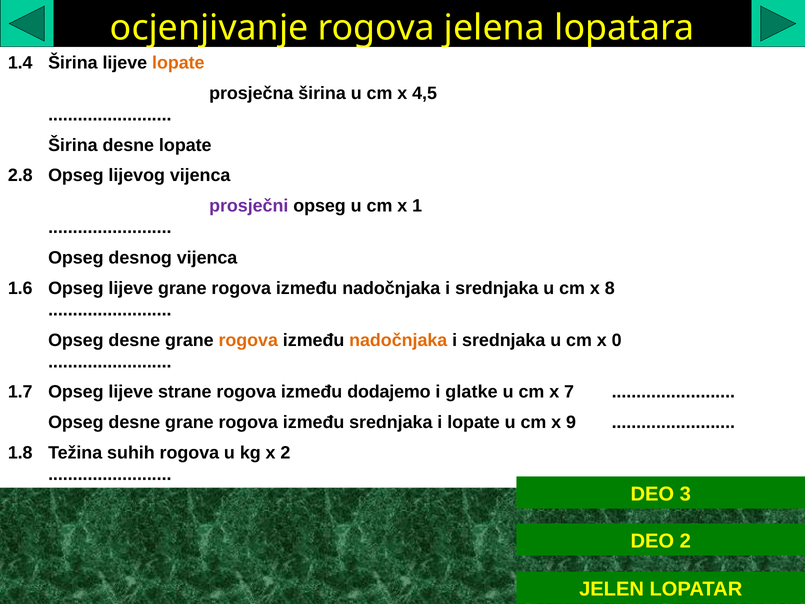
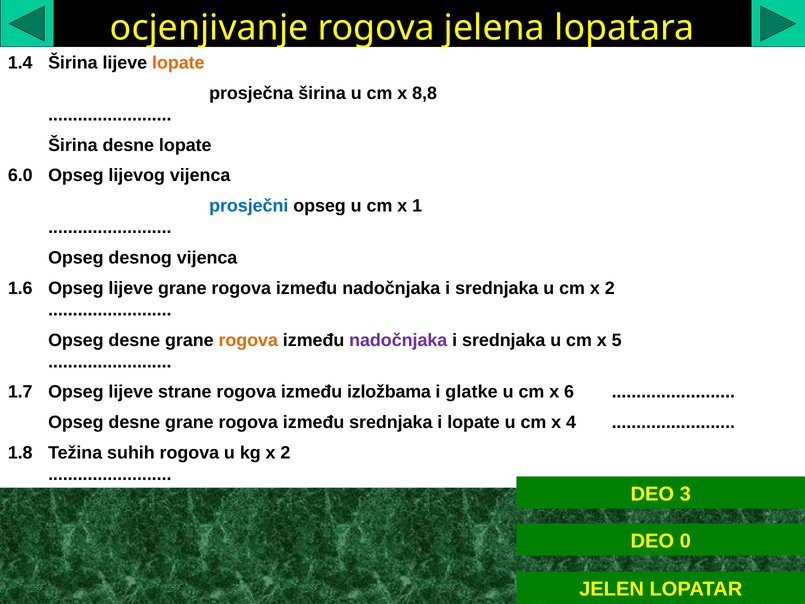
4,5: 4,5 -> 8,8 (425, 93)
2.8: 2.8 -> 6.0 (20, 176)
prosječni colour: purple -> blue (249, 206)
cm x 8: 8 -> 2 (610, 288)
nadočnjaka colour: orange -> purple (398, 340)
0: 0 -> 5 (617, 340)
dodajemo: dodajemo -> izložbama (389, 392)
7: 7 -> 6 (569, 392)
9: 9 -> 4 (571, 422)
DEO 2: 2 -> 0 (685, 541)
